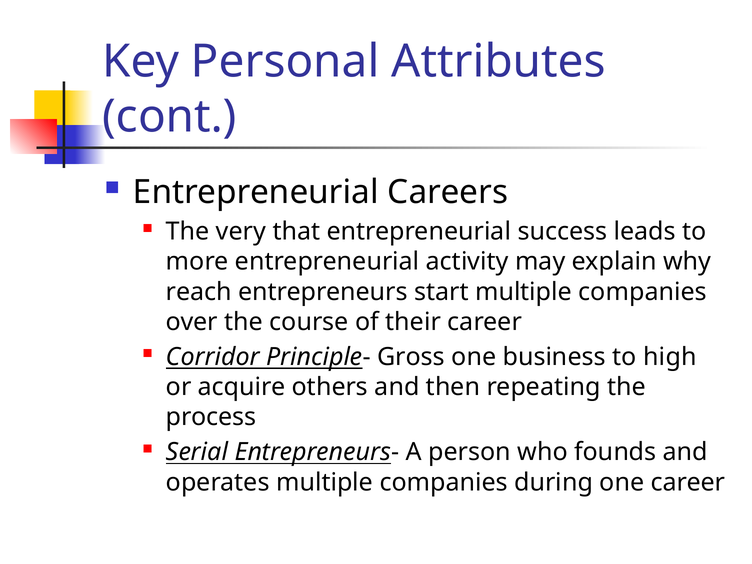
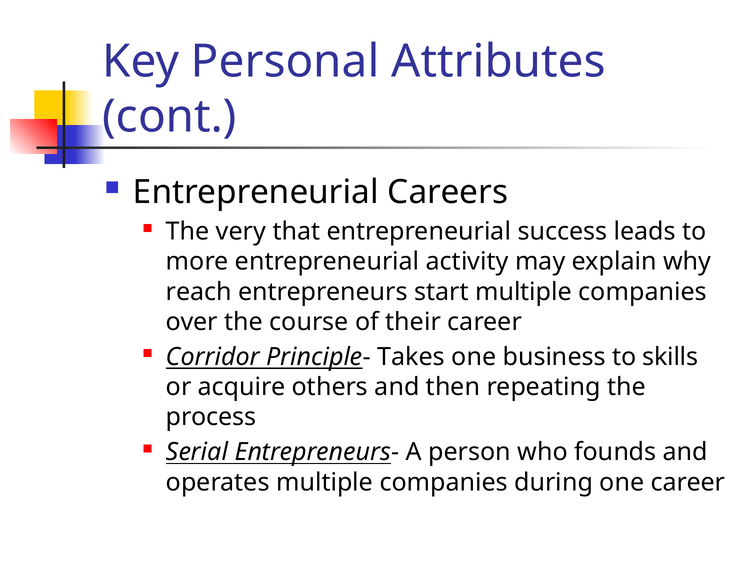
Gross: Gross -> Takes (411, 357)
high: high -> skills (670, 357)
